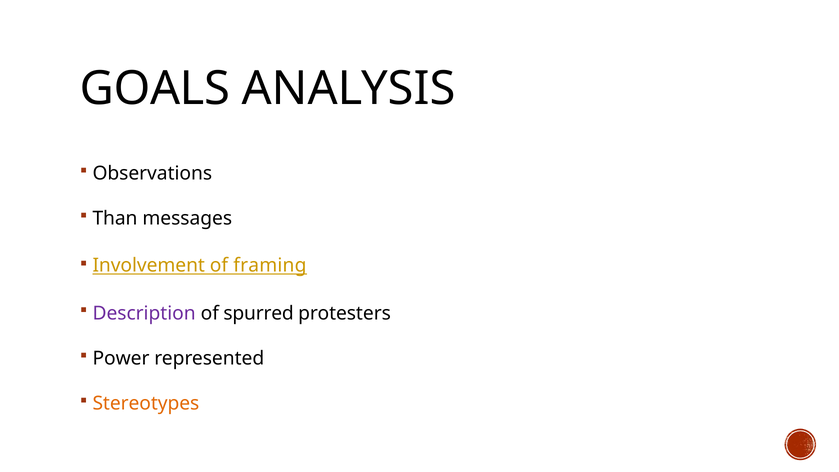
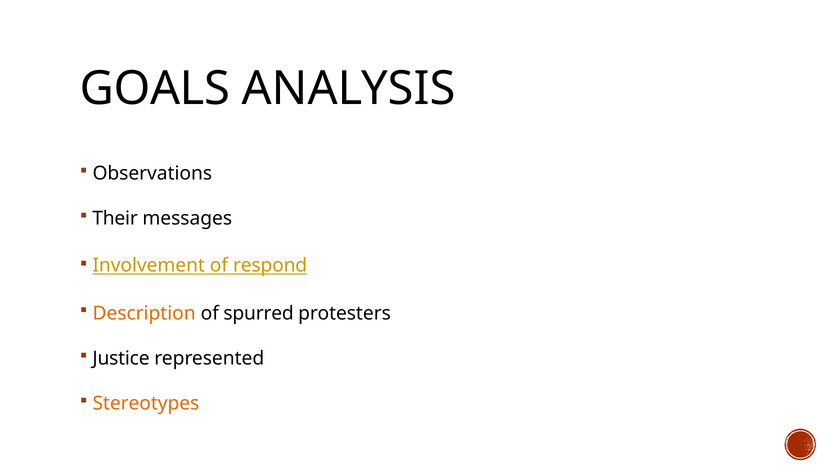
Than: Than -> Their (115, 219)
framing: framing -> respond (270, 265)
Description colour: purple -> orange (144, 313)
Power: Power -> Justice (121, 359)
